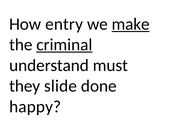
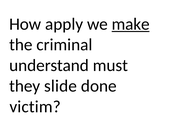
entry: entry -> apply (64, 24)
criminal underline: present -> none (64, 45)
happy: happy -> victim (35, 107)
